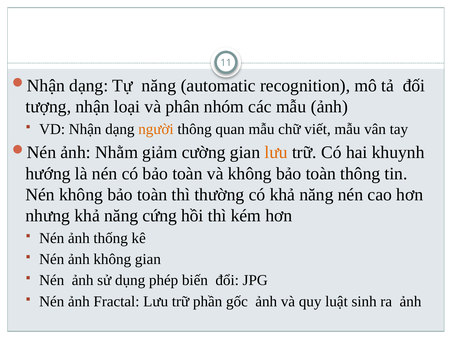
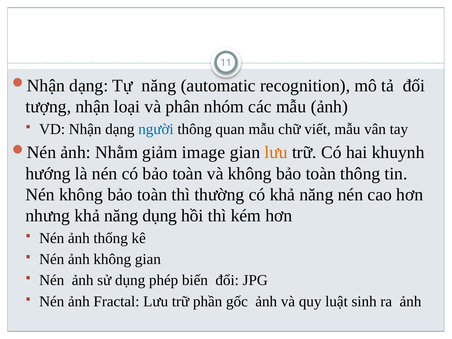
người colour: orange -> blue (156, 129)
cường: cường -> image (204, 152)
năng cứng: cứng -> dụng (160, 216)
